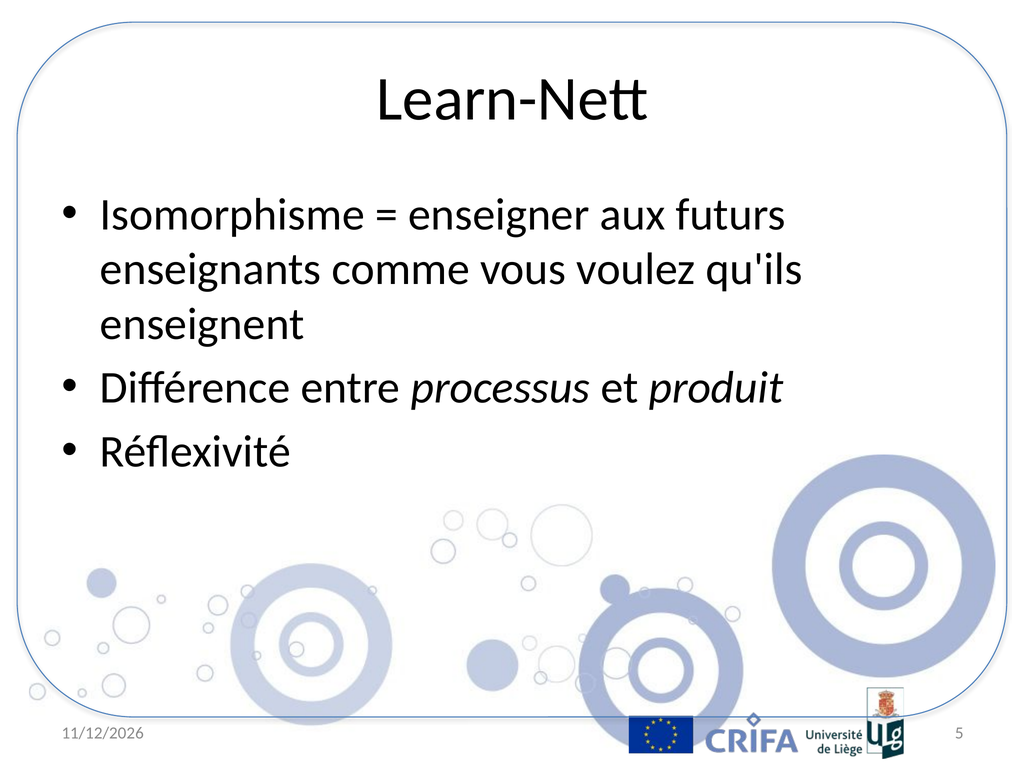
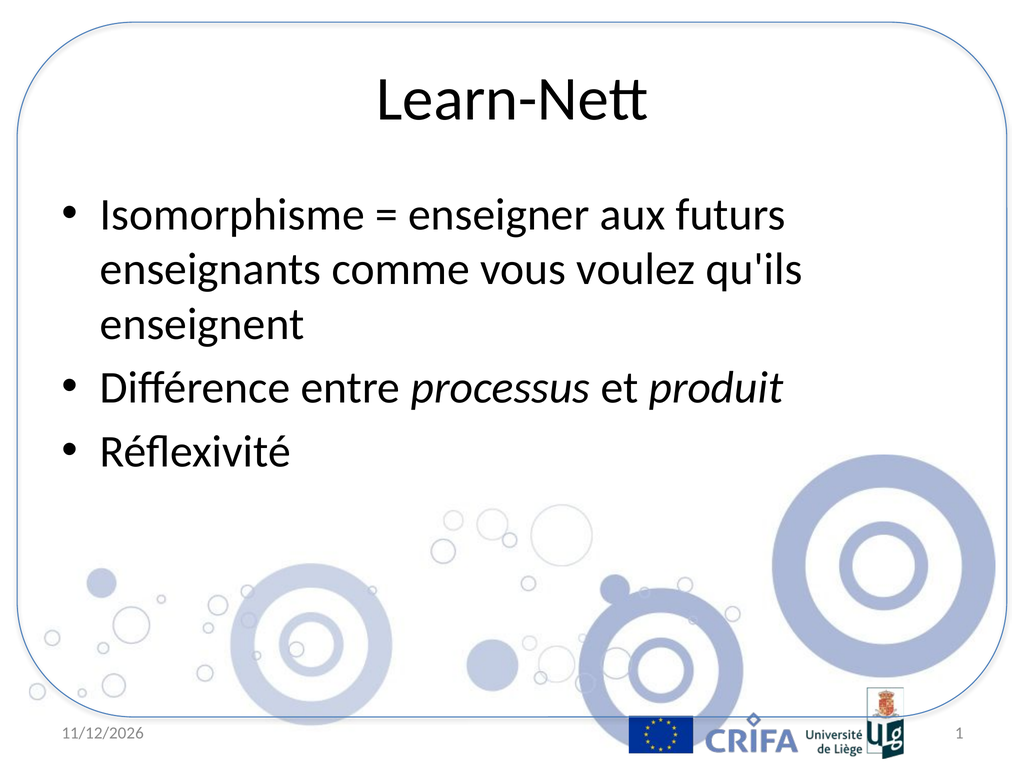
5: 5 -> 1 (959, 734)
